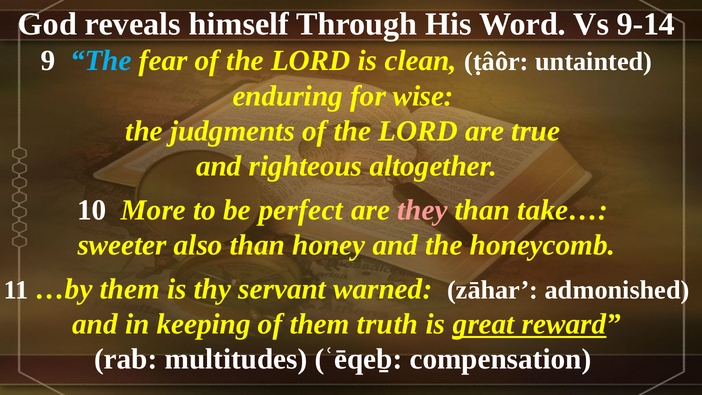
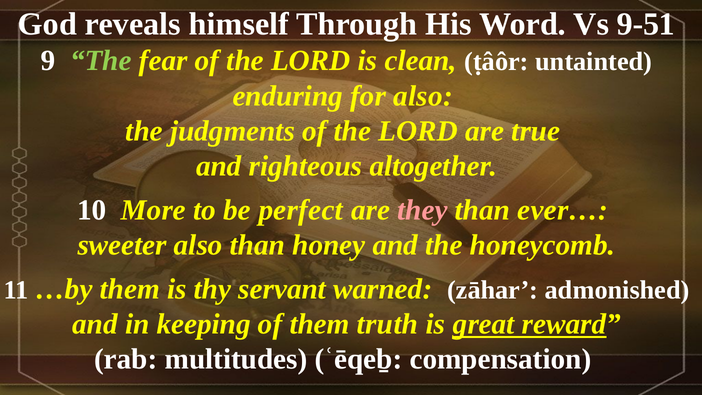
9-14: 9-14 -> 9-51 (646, 24)
The colour: light blue -> light green (101, 61)
for wise: wise -> also (423, 96)
take…: take… -> ever… (563, 210)
